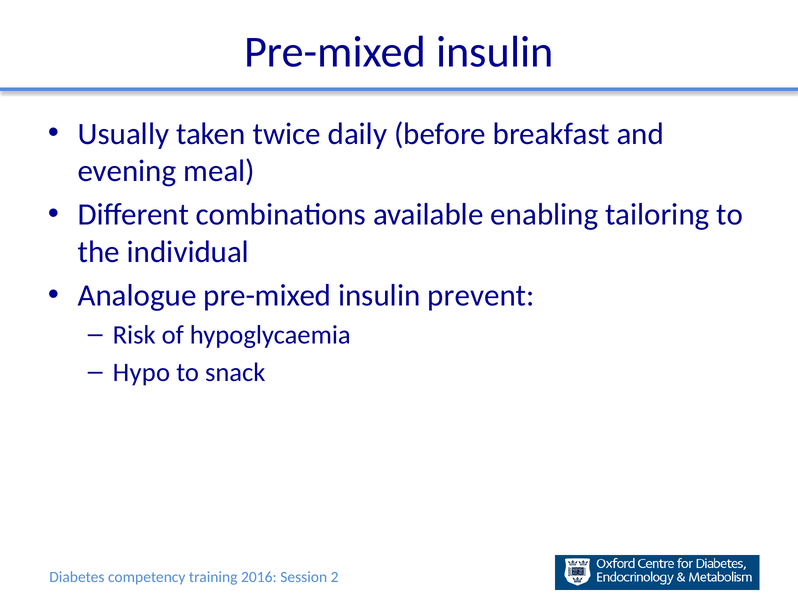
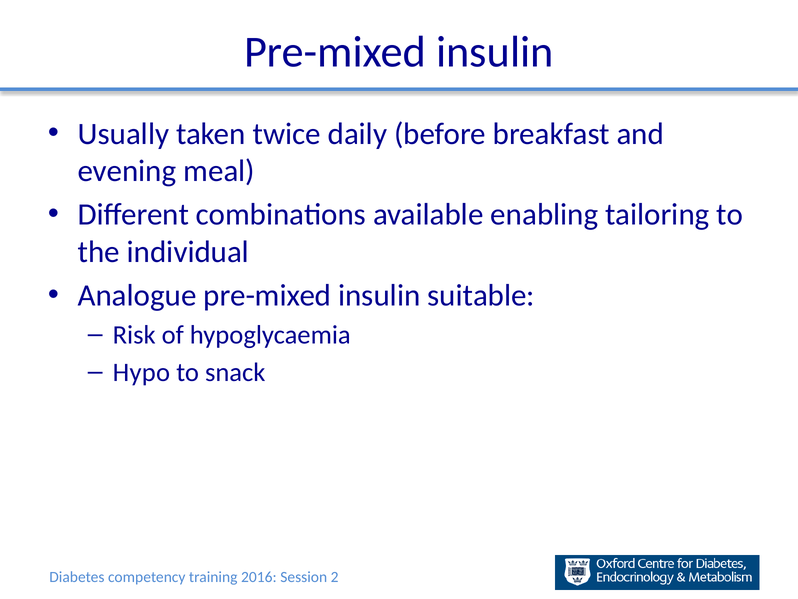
prevent: prevent -> suitable (481, 295)
